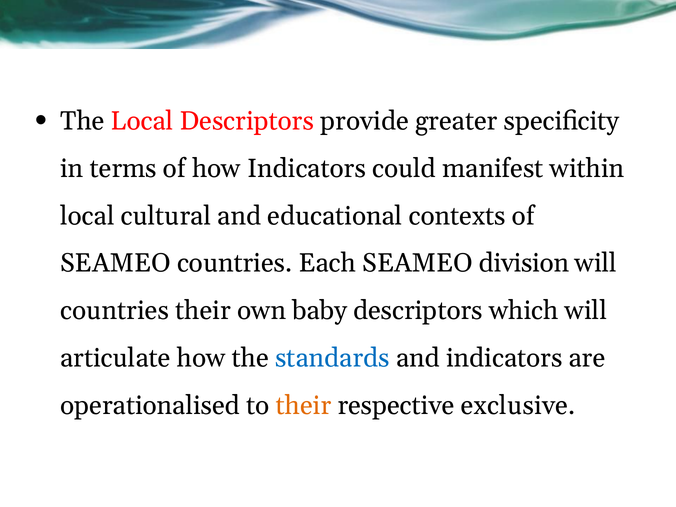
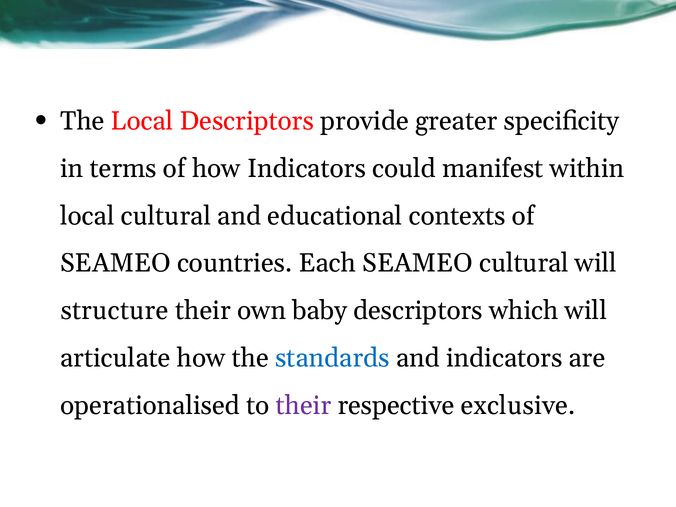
SEAMEO division: division -> cultural (524, 263)
countries: countries -> structure (115, 311)
their colour: orange -> purple (304, 405)
